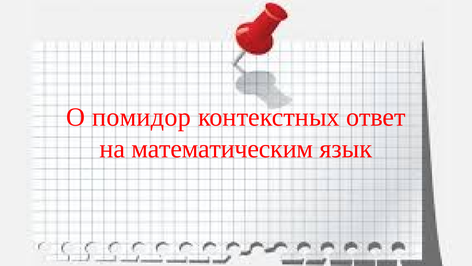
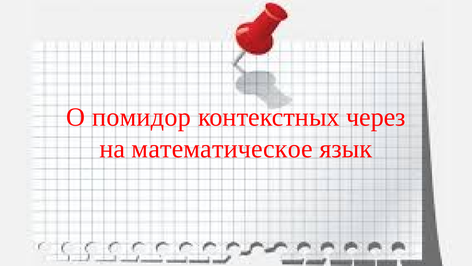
ответ: ответ -> через (376, 117)
математическим: математическим -> математическое (222, 148)
